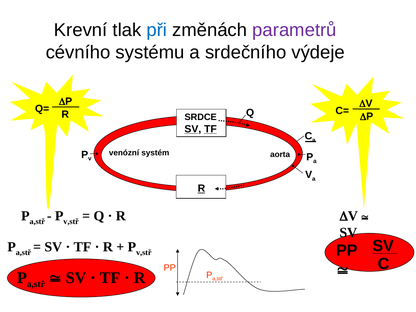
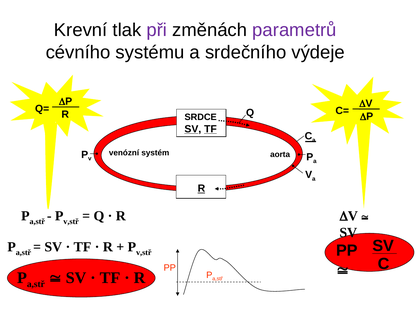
při colour: blue -> purple (157, 30)
